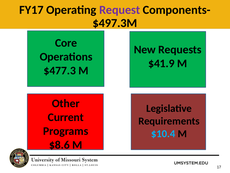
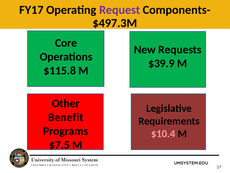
$41.9: $41.9 -> $39.9 (161, 63)
$477.3: $477.3 -> $115.8 (60, 70)
Current: Current -> Benefit (66, 117)
$10.4 colour: light blue -> pink (163, 133)
$8.6: $8.6 -> $7.5 (59, 145)
